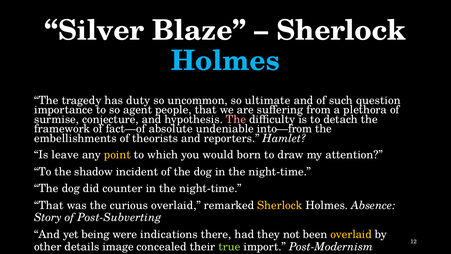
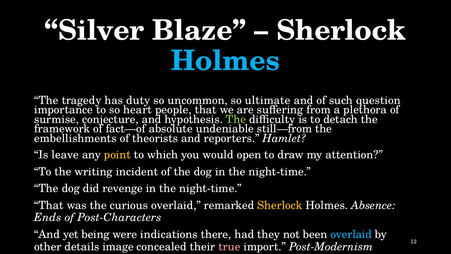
agent: agent -> heart (138, 110)
The colour: pink -> light green (236, 119)
into—from: into—from -> still—from (285, 129)
born: born -> open (249, 155)
shadow: shadow -> writing (94, 171)
counter: counter -> revenge (123, 188)
Story: Story -> Ends (48, 217)
Post-Subverting: Post-Subverting -> Post-Characters (119, 217)
overlaid colour: yellow -> light blue (351, 234)
true colour: light green -> pink (229, 246)
